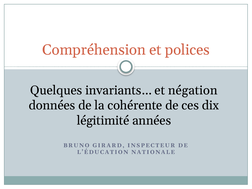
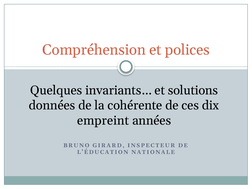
négation: négation -> solutions (193, 90)
légitimité: légitimité -> empreint (103, 121)
